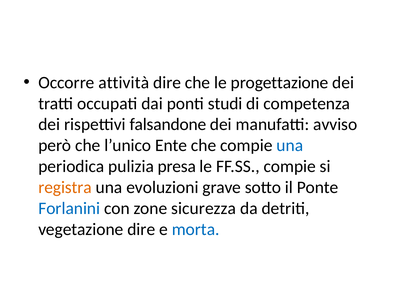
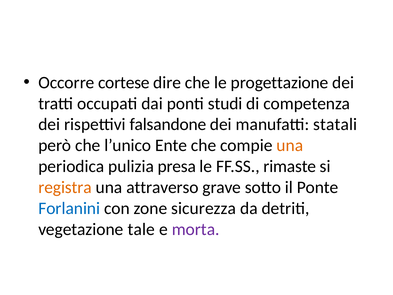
attività: attività -> cortese (124, 82)
avviso: avviso -> statali (335, 124)
una colour: blue -> orange (290, 145)
FF.SS compie: compie -> rimaste (290, 166)
evoluzioni: evoluzioni -> attraverso (162, 187)
vegetazione dire: dire -> tale (141, 229)
morta colour: blue -> purple (196, 229)
